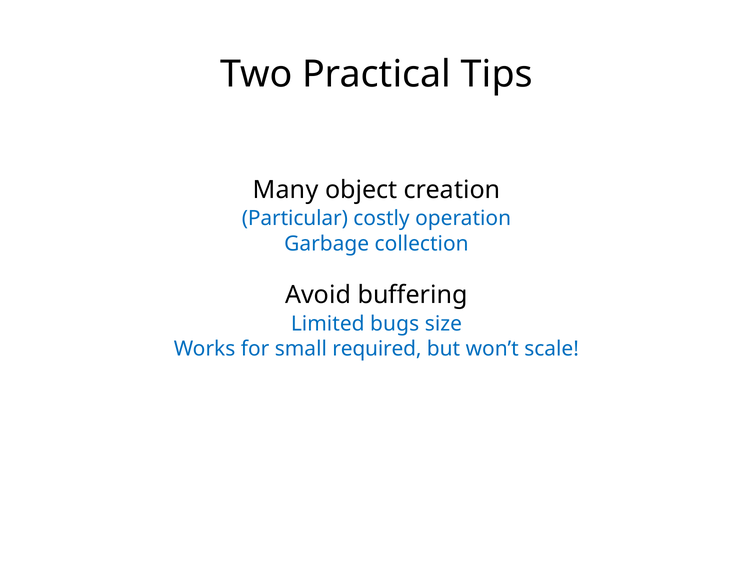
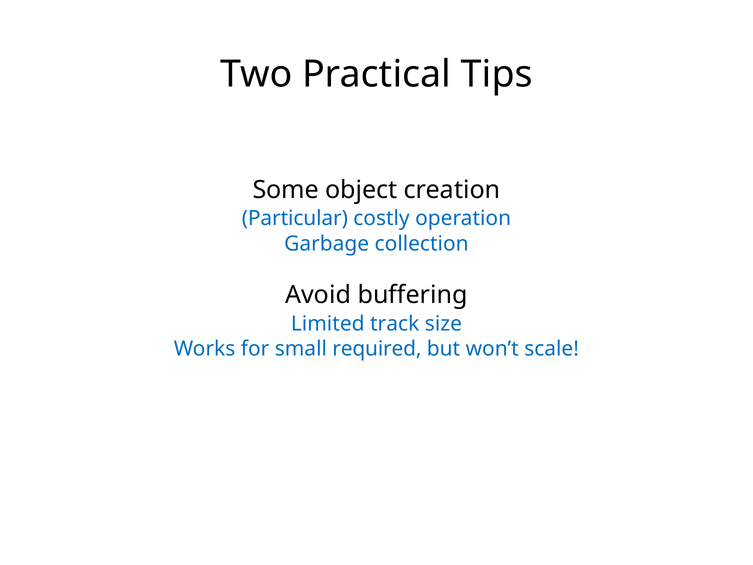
Many: Many -> Some (286, 190)
bugs: bugs -> track (395, 324)
